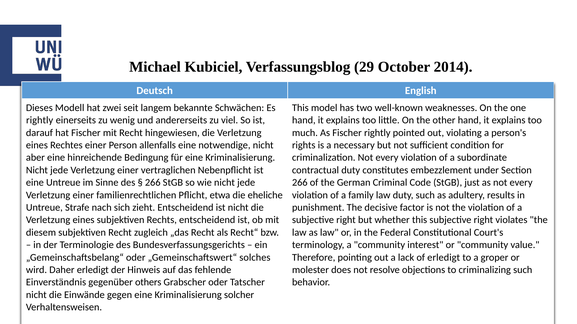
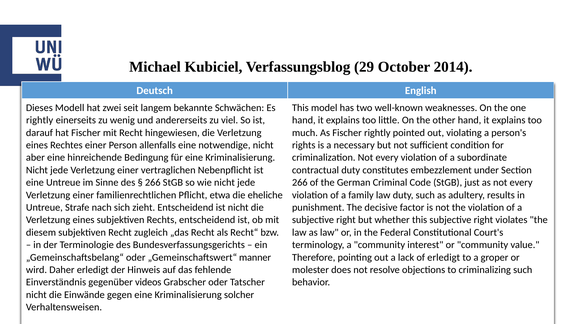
solches: solches -> manner (255, 258)
others: others -> videos (148, 283)
